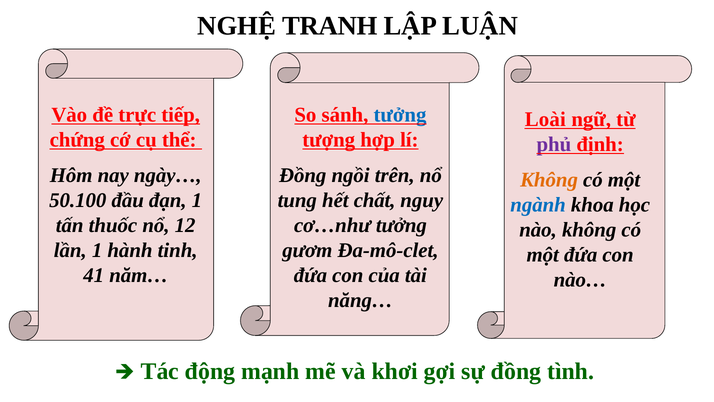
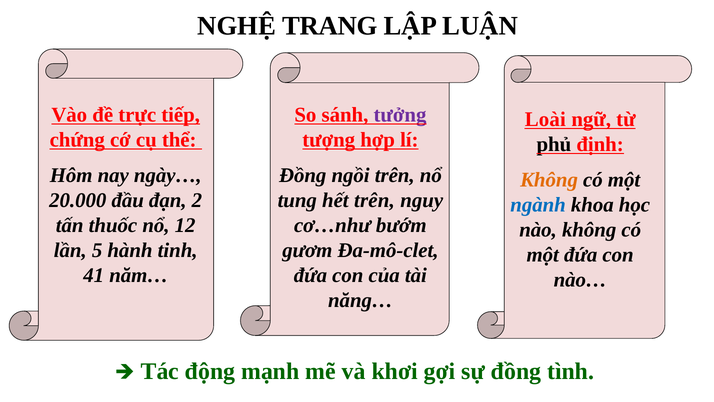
TRANH: TRANH -> TRANG (330, 26)
tưởng colour: blue -> purple (400, 115)
phủ colour: purple -> black (554, 144)
50.100: 50.100 -> 20.000 (78, 200)
đạn 1: 1 -> 2 (197, 200)
hết chất: chất -> trên (374, 200)
cơ…như tưởng: tưởng -> bướm (401, 225)
lần 1: 1 -> 5 (97, 250)
